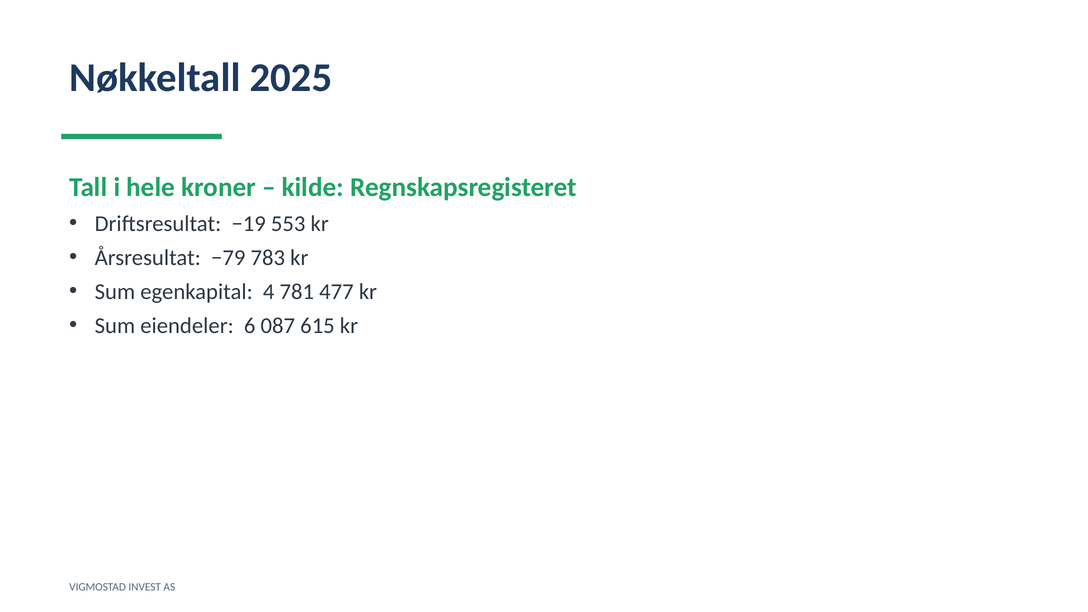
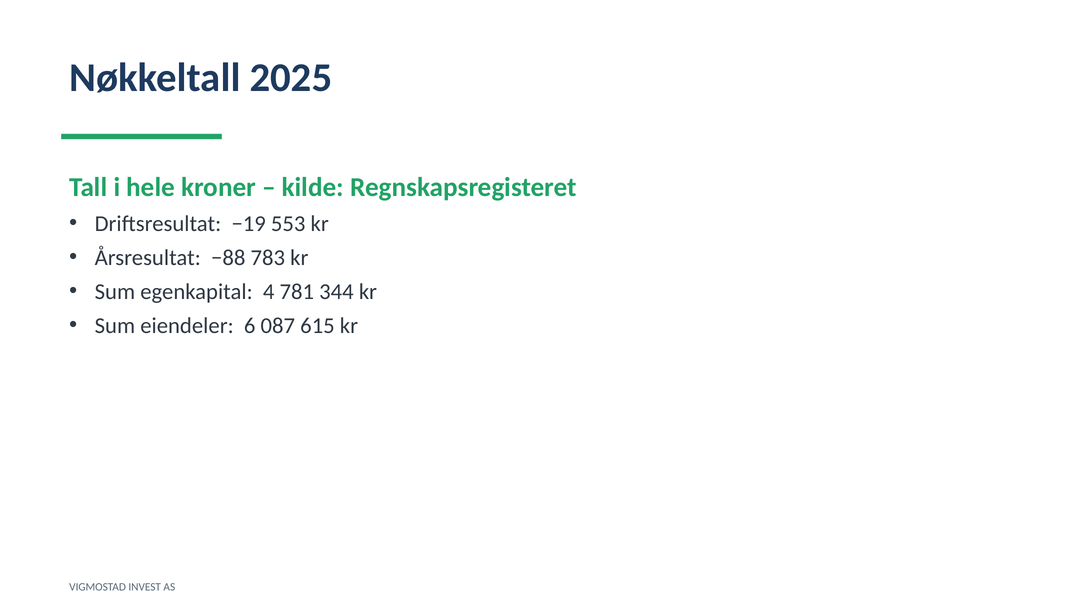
−79: −79 -> −88 (228, 258)
477: 477 -> 344 (336, 292)
